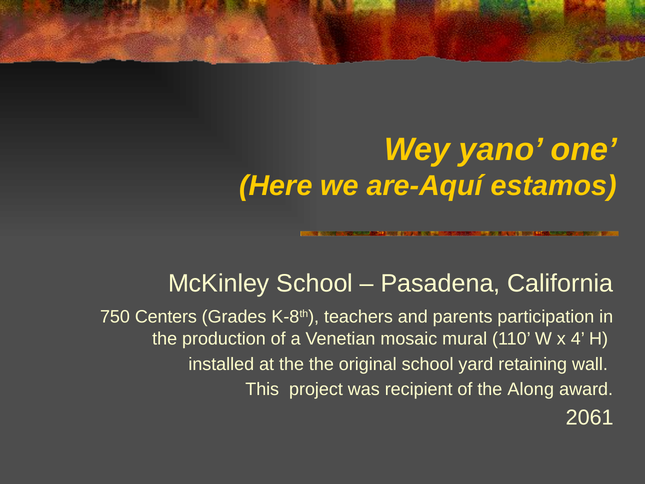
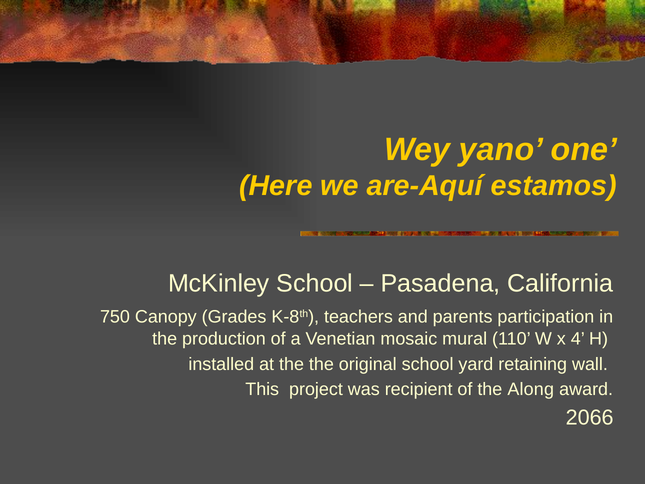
Centers: Centers -> Canopy (166, 317)
2061: 2061 -> 2066 (590, 417)
